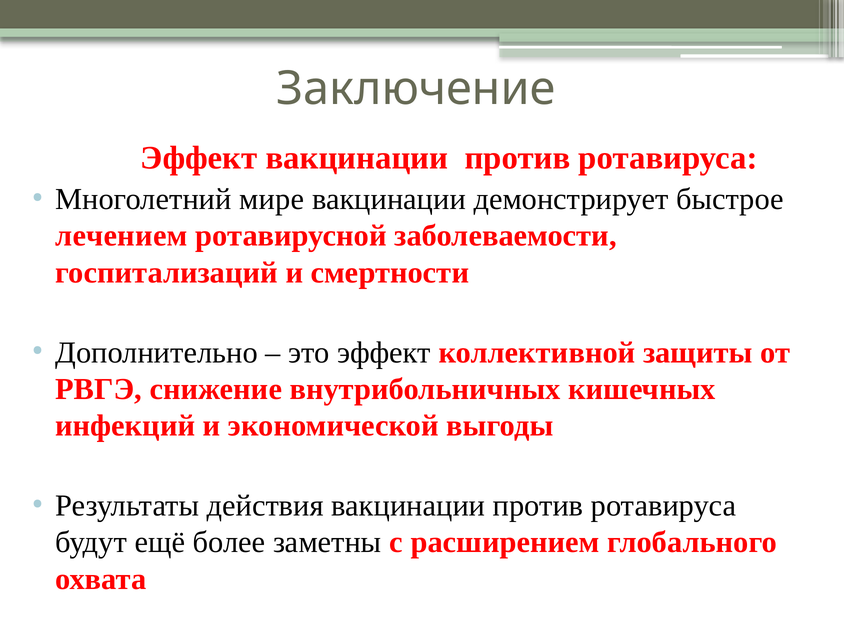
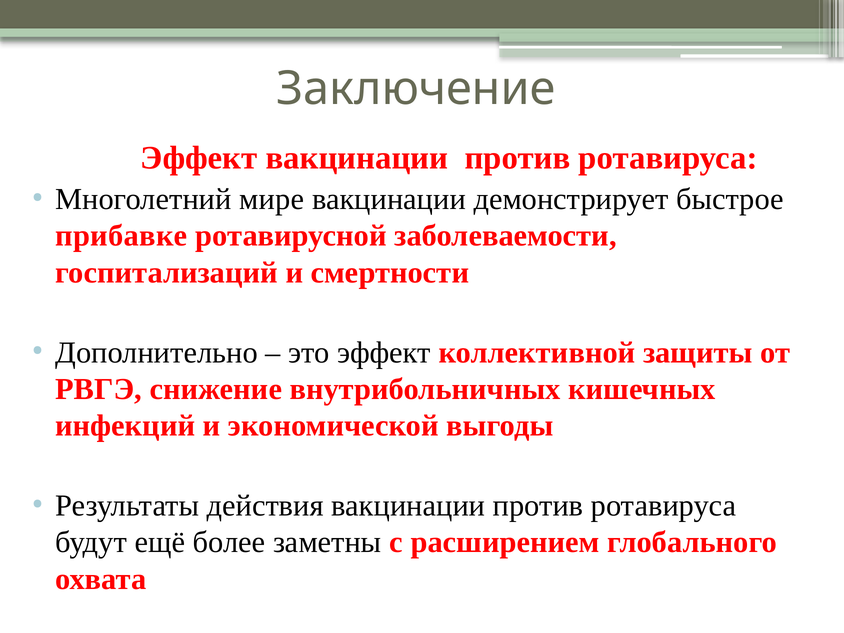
лечением: лечением -> прибавке (121, 236)
